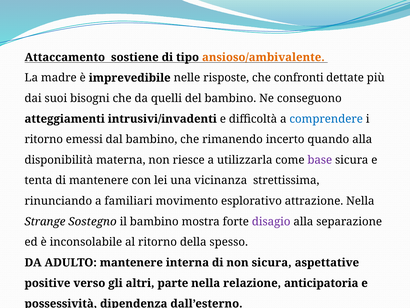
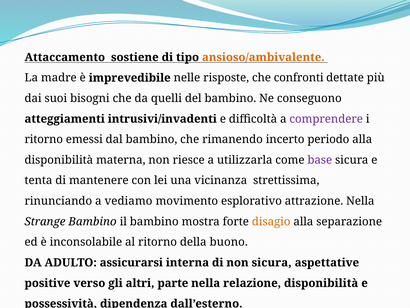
comprendere colour: blue -> purple (326, 119)
quando: quando -> periodo (328, 139)
familiari: familiari -> vediamo (129, 201)
Strange Sostegno: Sostegno -> Bambino (93, 221)
disagio colour: purple -> orange (271, 221)
spesso: spesso -> buono (229, 242)
ADULTO mantenere: mantenere -> assicurarsi (131, 262)
relazione anticipatoria: anticipatoria -> disponibilità (321, 283)
